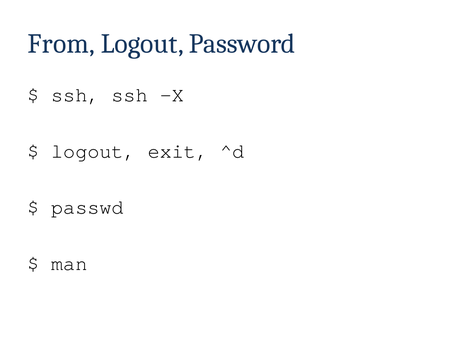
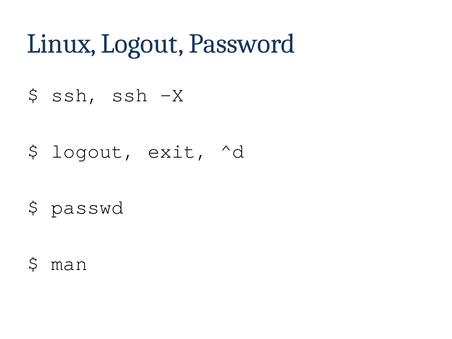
From: From -> Linux (61, 44)
